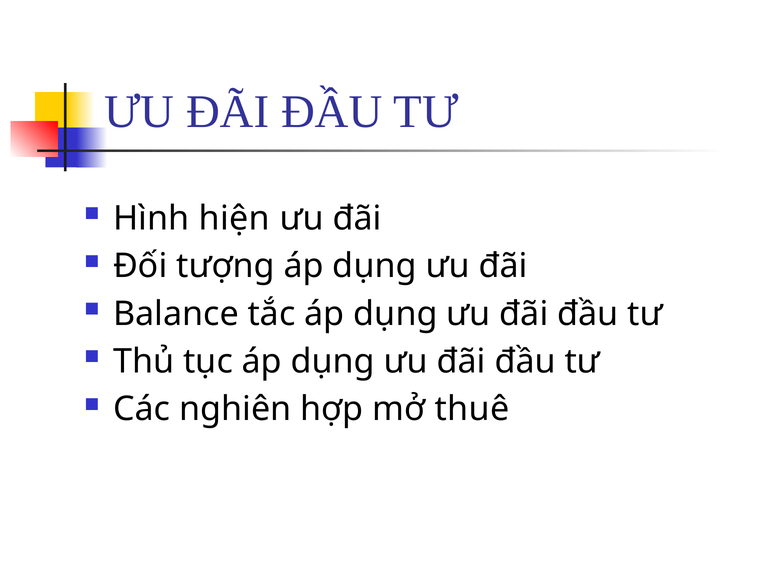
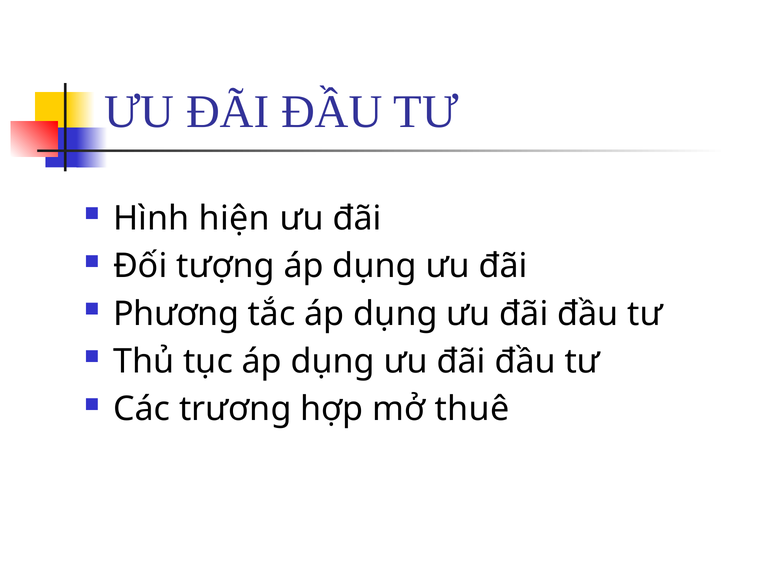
Balance: Balance -> Phương (176, 314)
nghiên: nghiên -> trương (235, 409)
